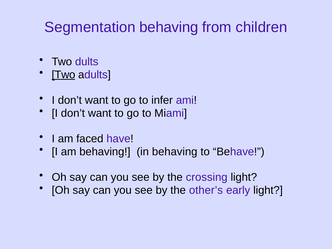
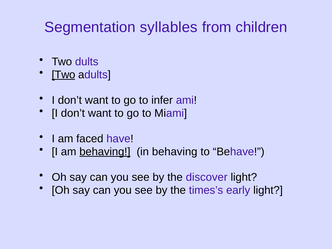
Segmentation behaving: behaving -> syllables (169, 27)
behaving underline: none -> present (105, 152)
crossing: crossing -> discover (207, 177)
other’s: other’s -> times’s (206, 190)
